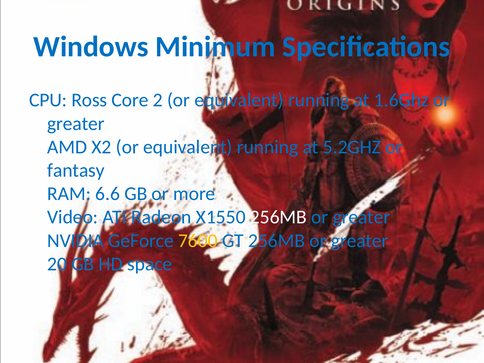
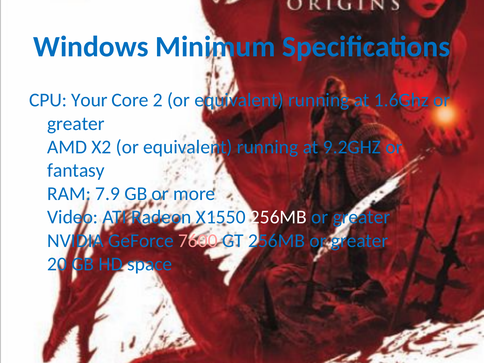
Ross: Ross -> Your (89, 100)
5.2GHZ: 5.2GHZ -> 9.2GHZ (352, 147)
6.6: 6.6 -> 7.9 (108, 194)
7600 colour: yellow -> pink (198, 241)
